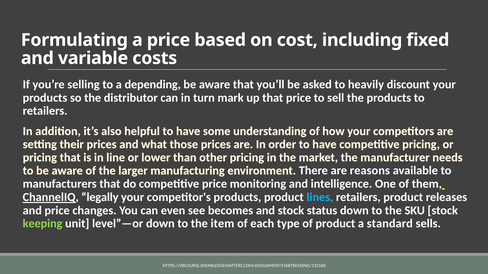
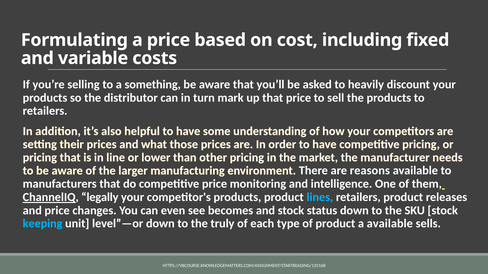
depending: depending -> something (153, 85)
keeping colour: light green -> light blue (43, 224)
item: item -> truly (222, 224)
a standard: standard -> available (390, 224)
